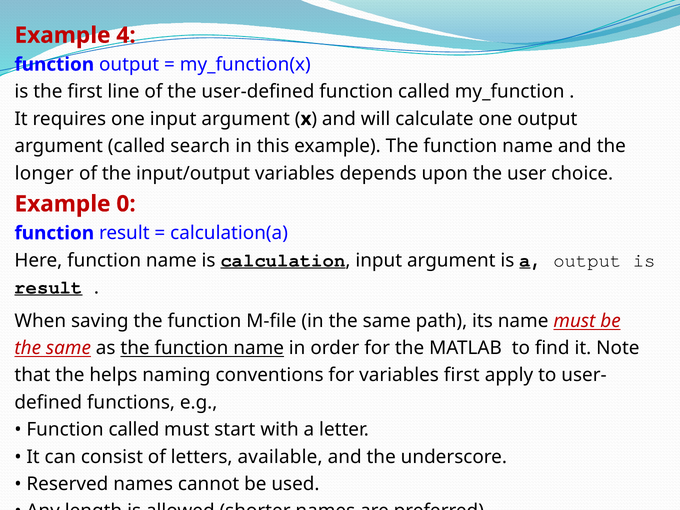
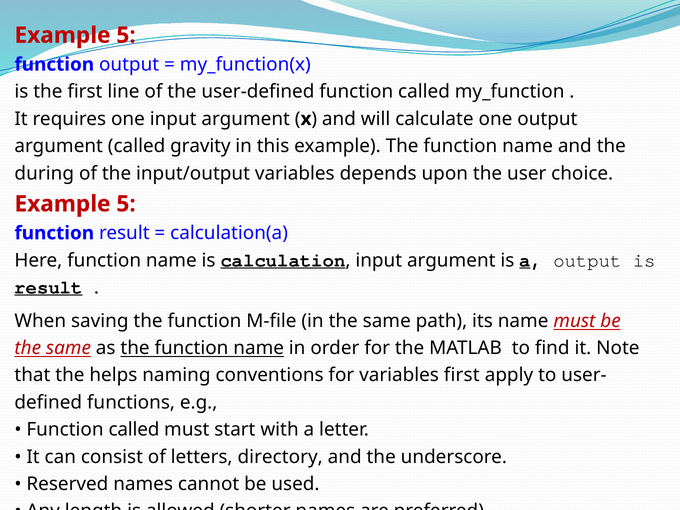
4: 4 -> 5 (126, 35)
search: search -> gravity (200, 146)
longer: longer -> during (44, 173)
0: 0 -> 5 (126, 204)
available: available -> directory (280, 457)
